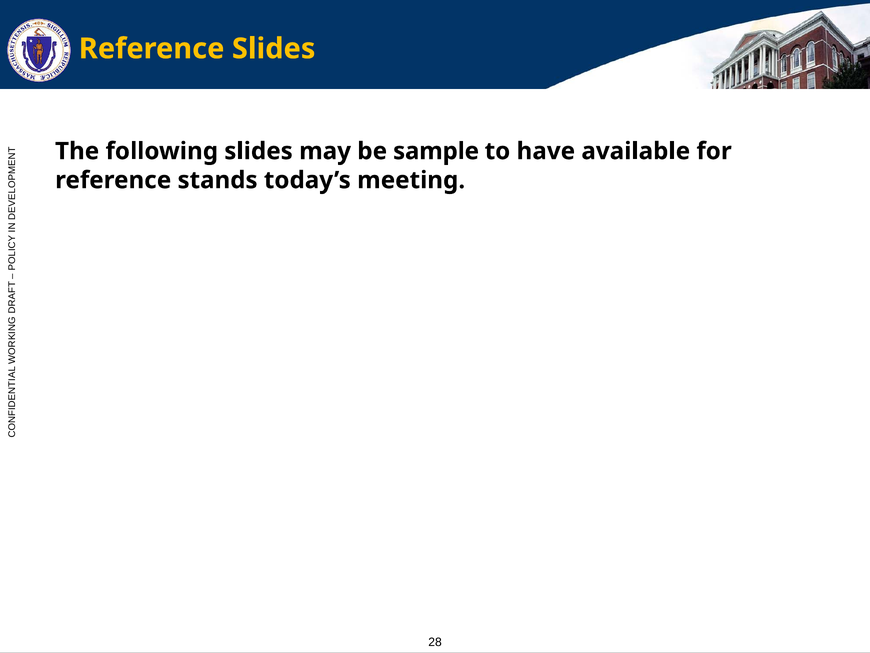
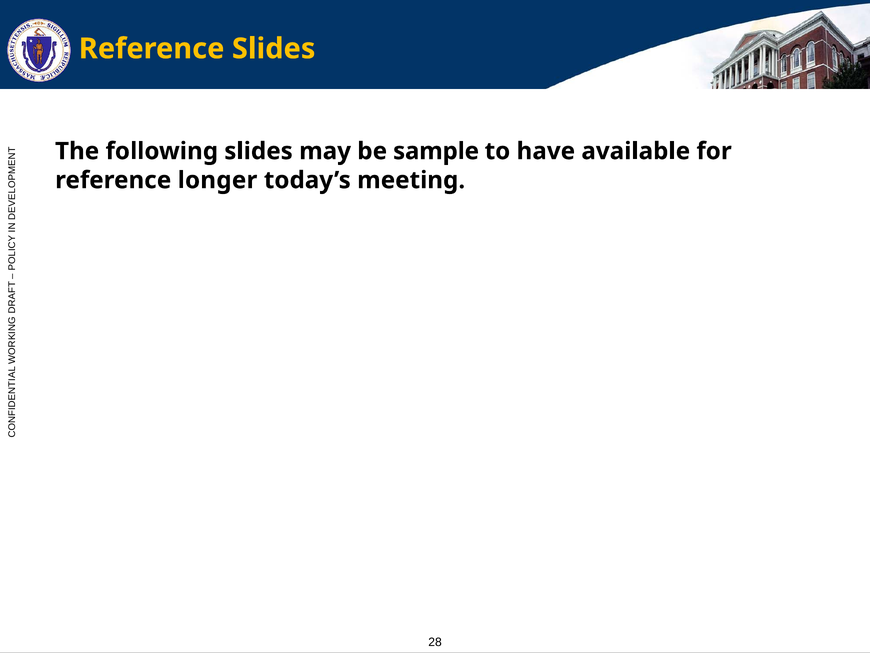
stands: stands -> longer (217, 180)
